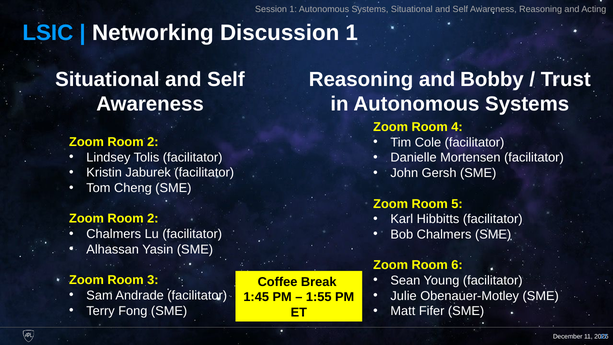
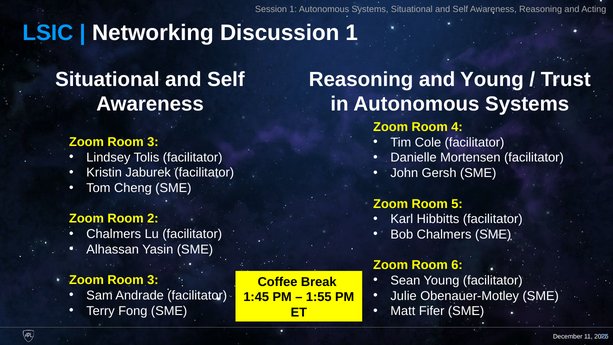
and Bobby: Bobby -> Young (492, 79)
2: 2 -> 3 (153, 142)
